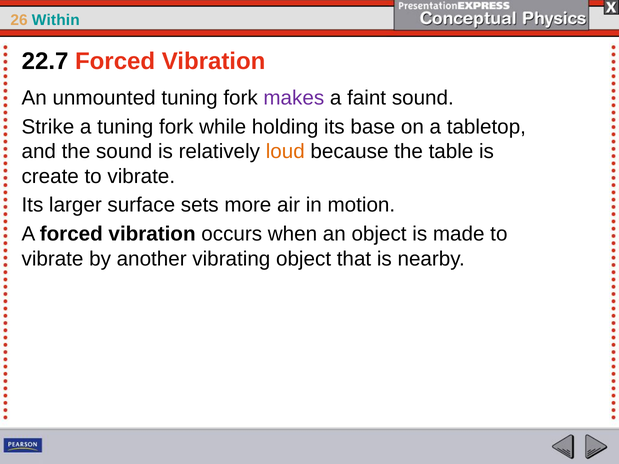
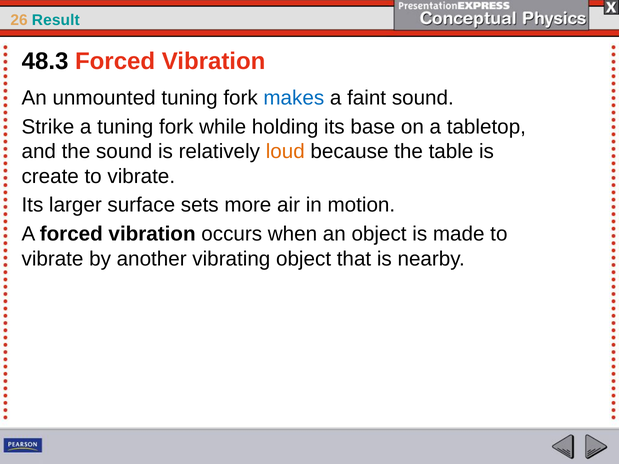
Within: Within -> Result (56, 20)
22.7: 22.7 -> 48.3 (45, 61)
makes colour: purple -> blue (294, 98)
